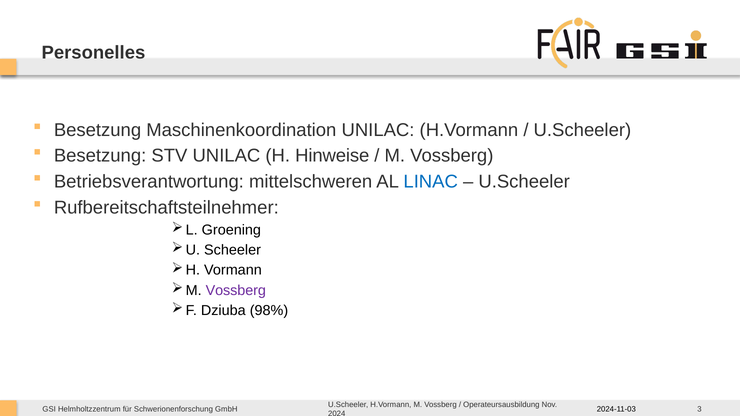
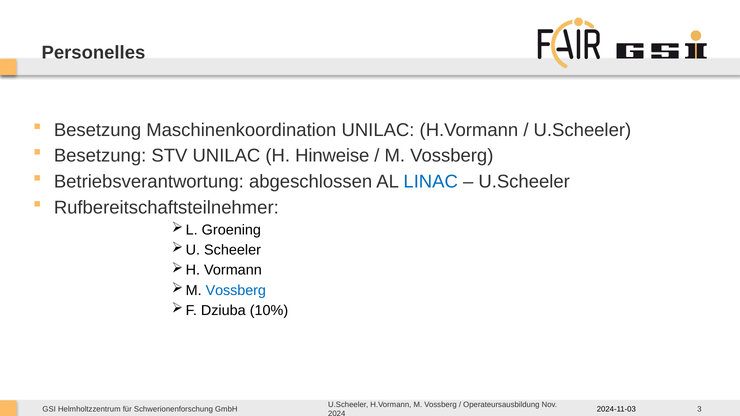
mittelschweren: mittelschweren -> abgeschlossen (311, 182)
Vossberg colour: purple -> blue (236, 291)
98%: 98% -> 10% (269, 311)
